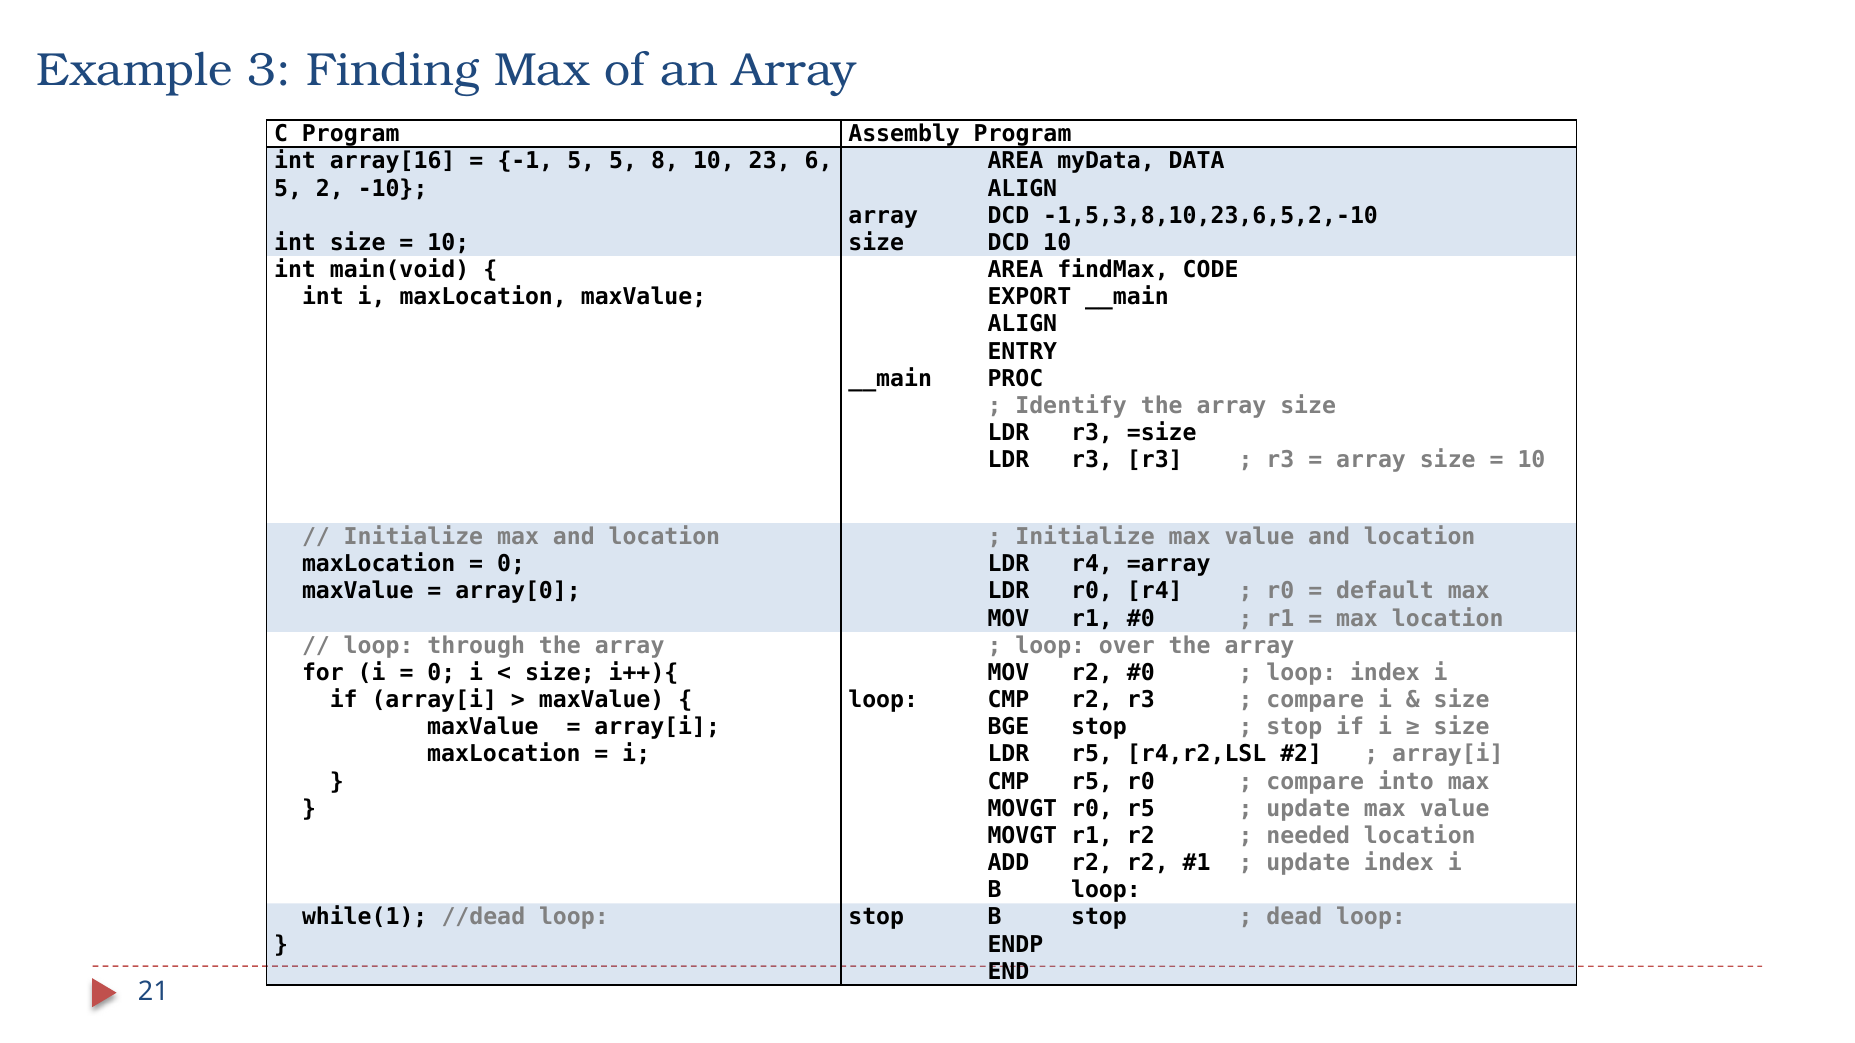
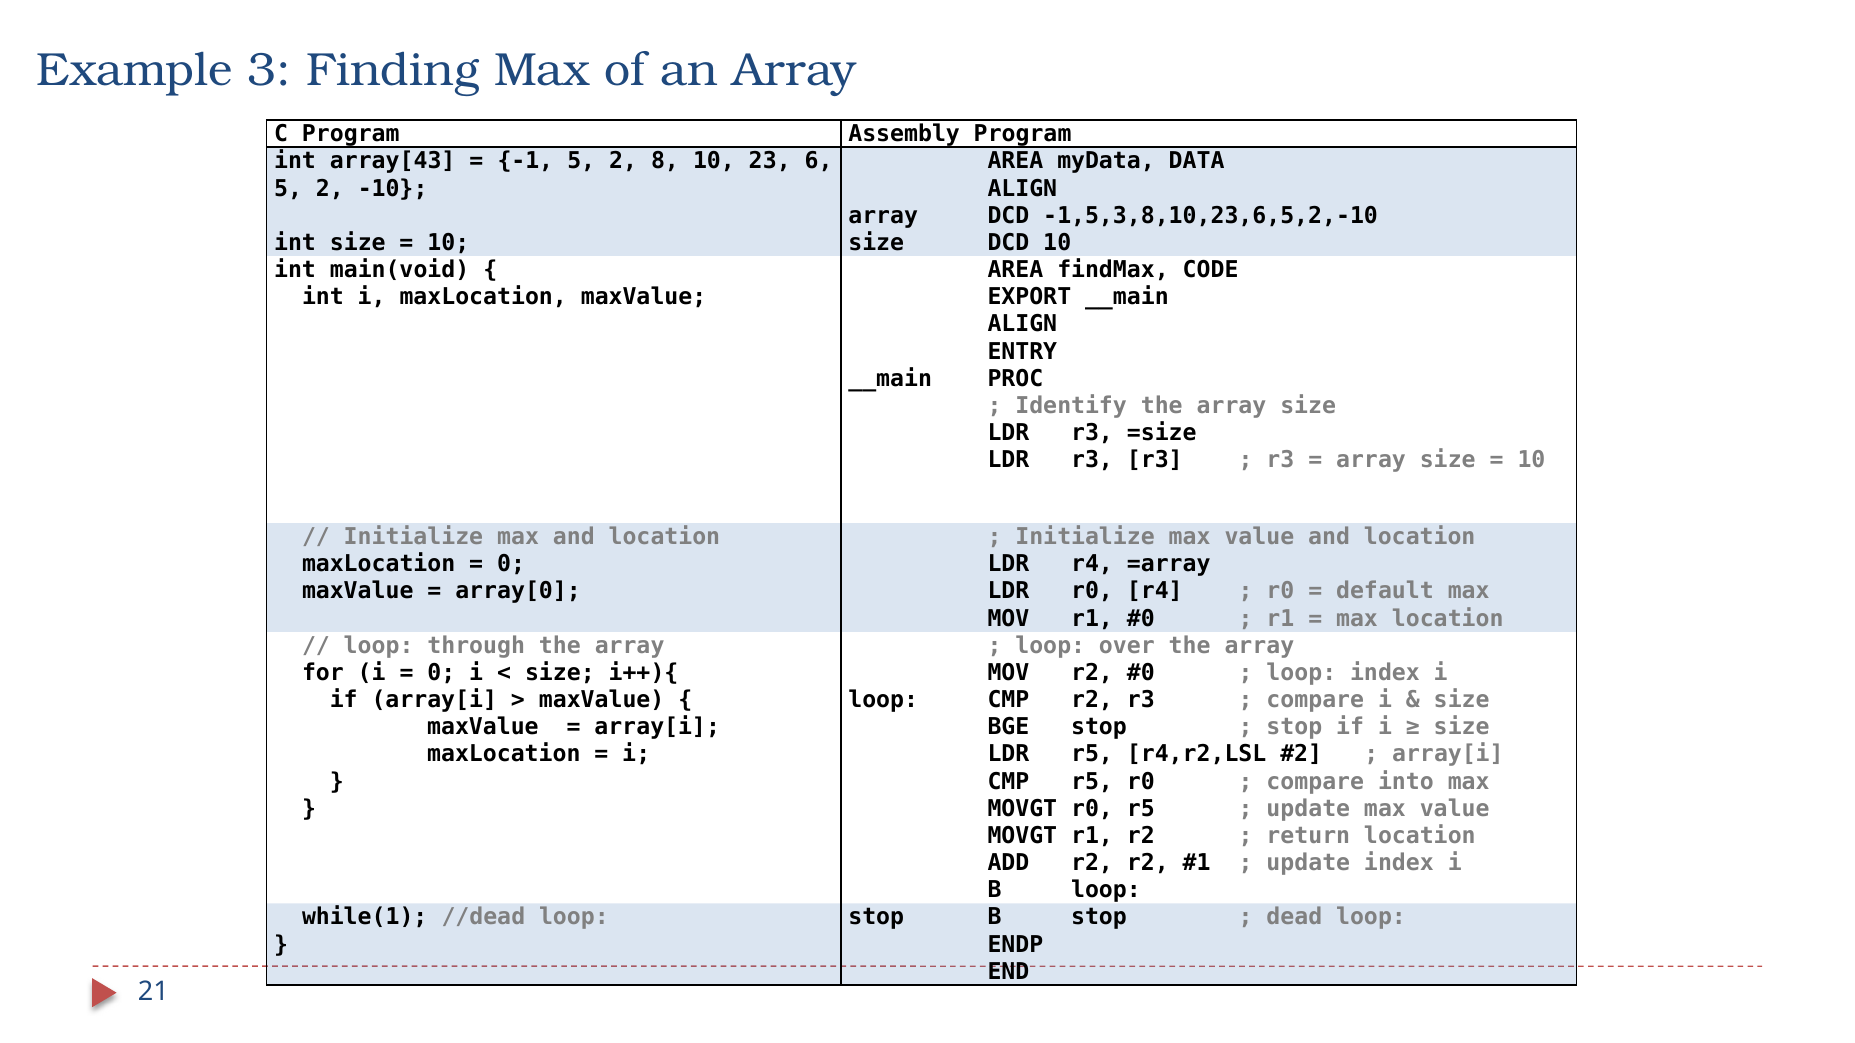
array[16: array[16 -> array[43 (393, 161)
-1 5 5: 5 -> 2 (623, 161)
needed: needed -> return (1308, 836)
